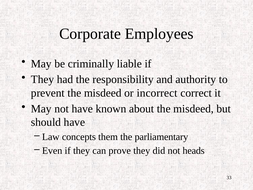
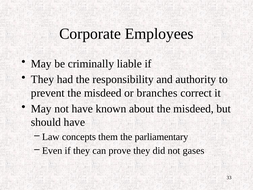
incorrect: incorrect -> branches (157, 93)
heads: heads -> gases (193, 150)
